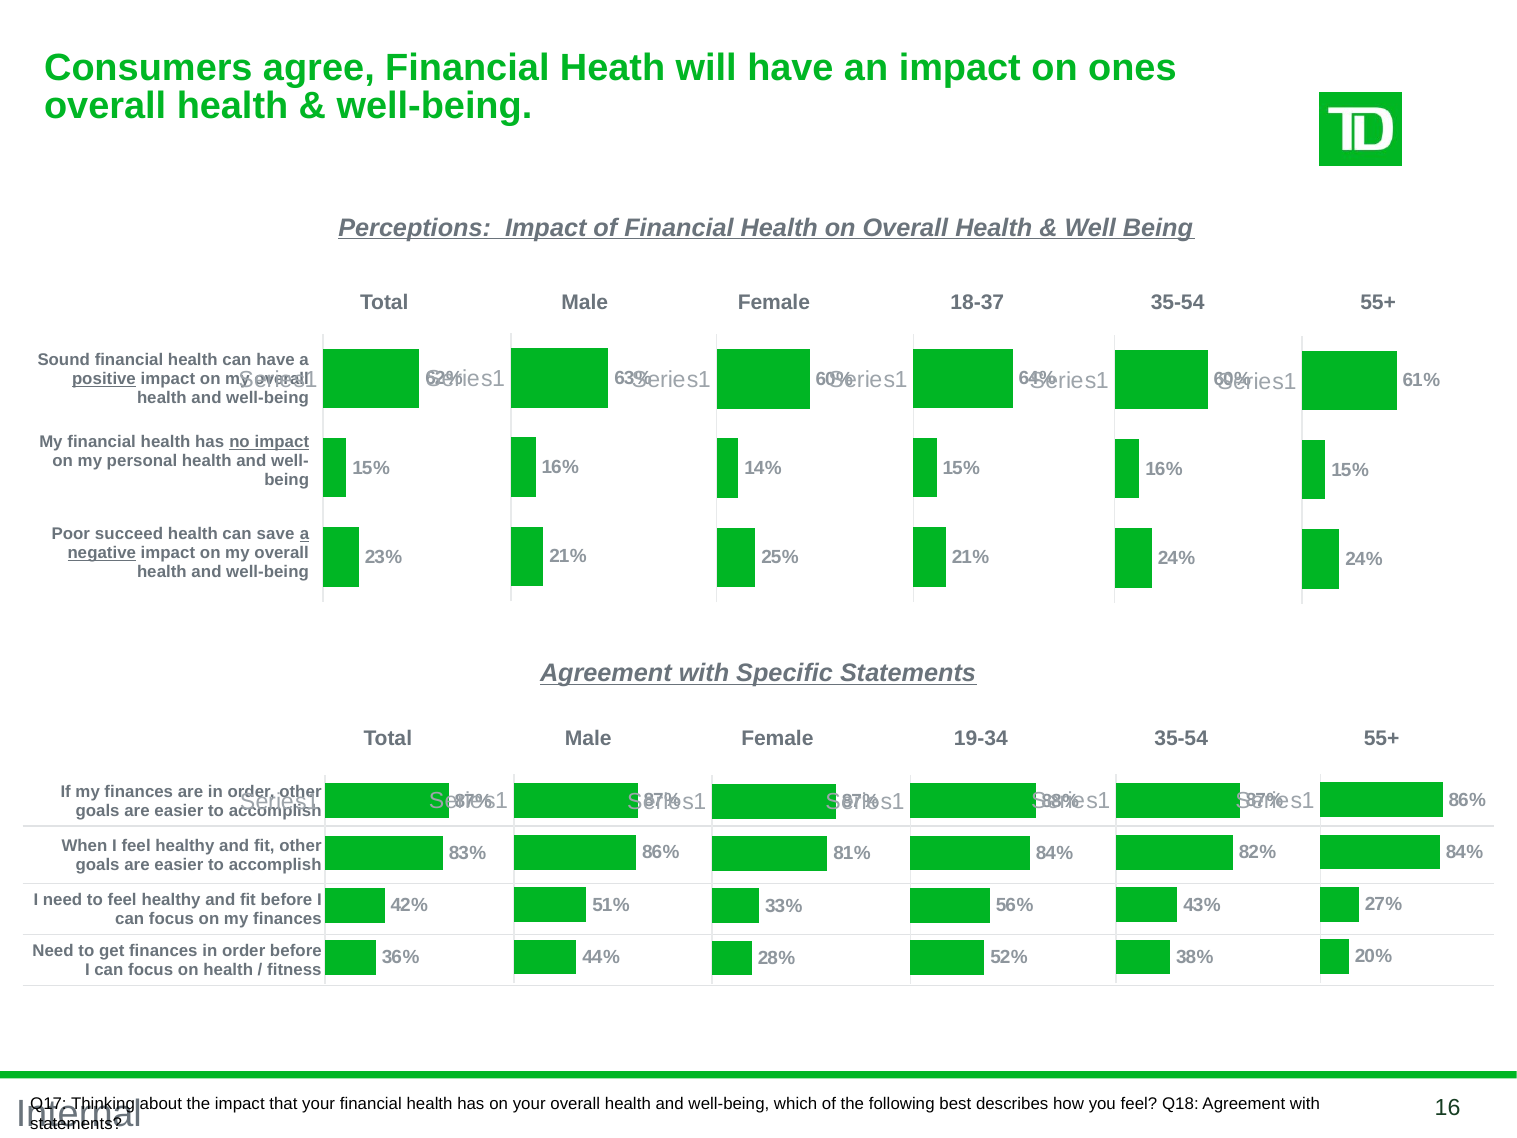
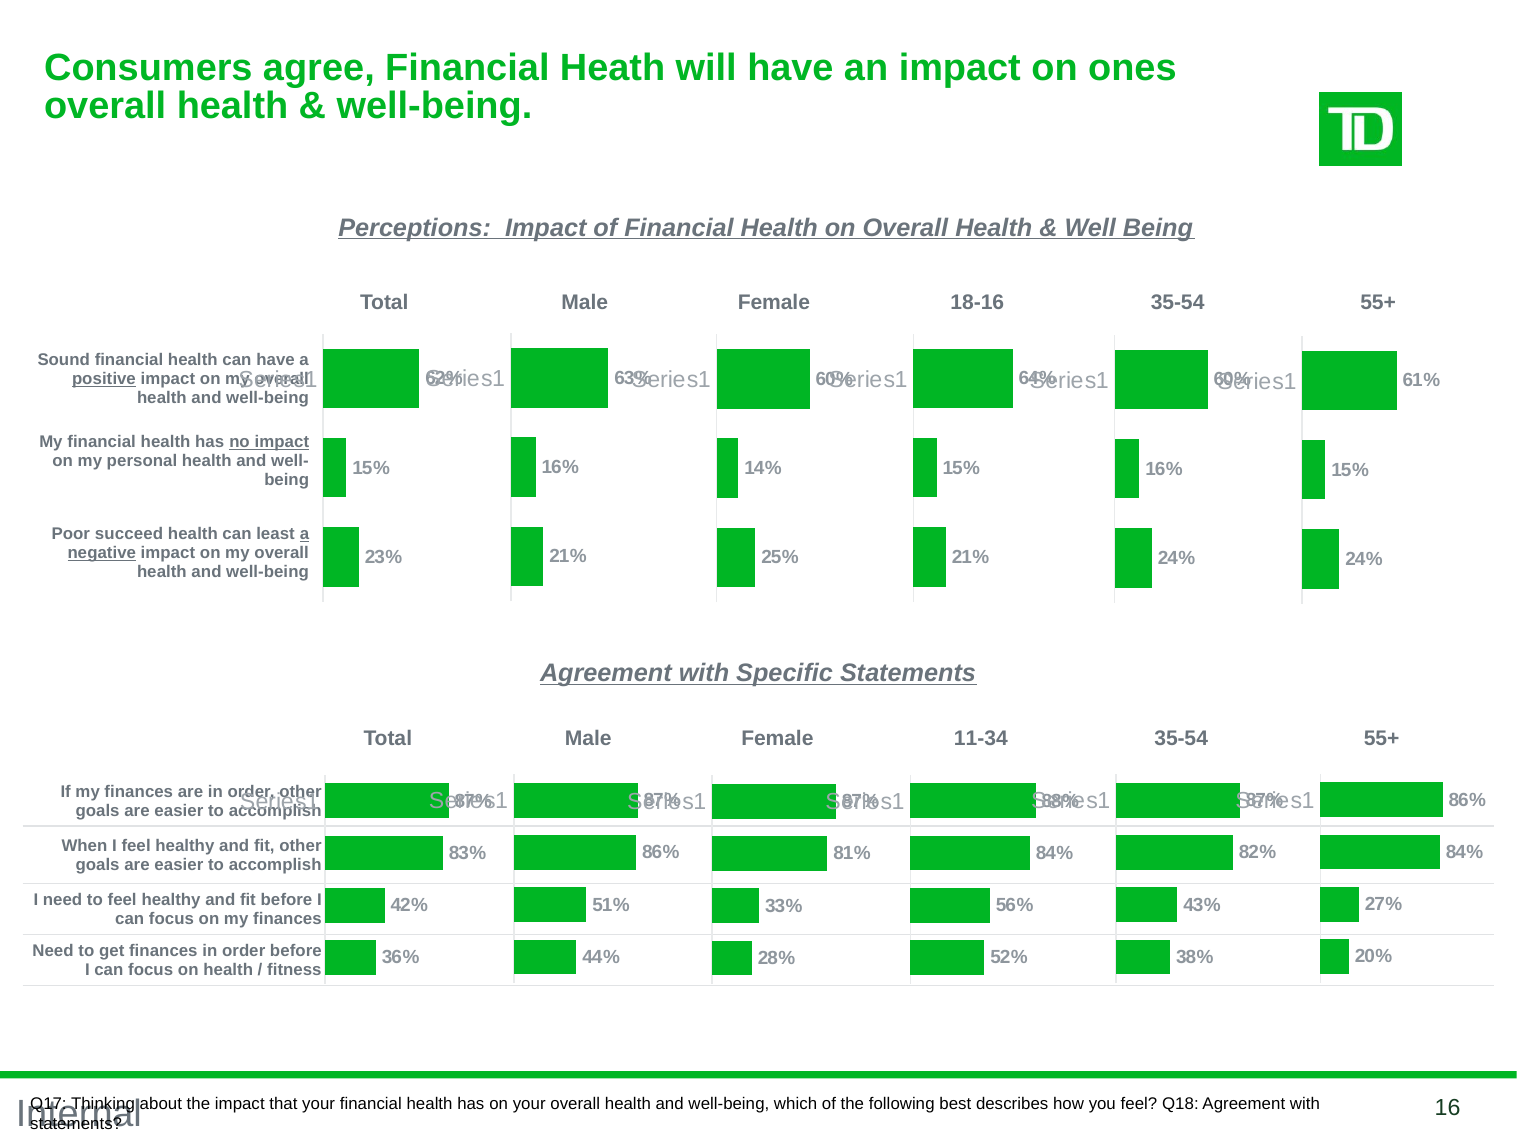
18-37: 18-37 -> 18-16 (977, 303)
save: save -> least (276, 534)
19-34: 19-34 -> 11-34 (981, 739)
